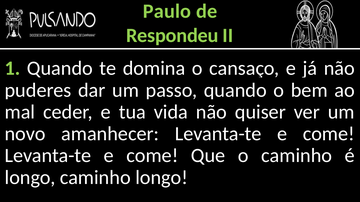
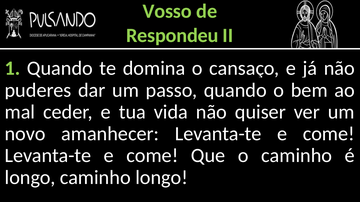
Paulo: Paulo -> Vosso (167, 11)
